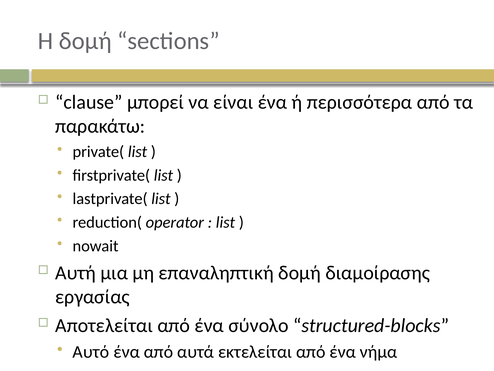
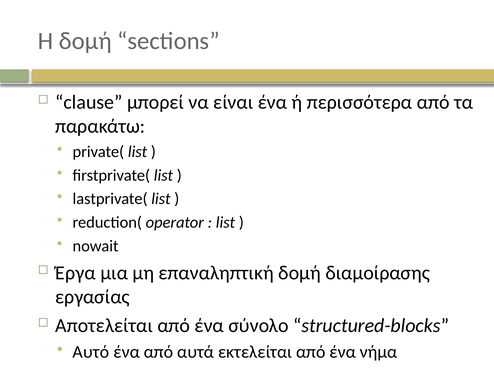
Αυτή: Αυτή -> Έργα (75, 273)
